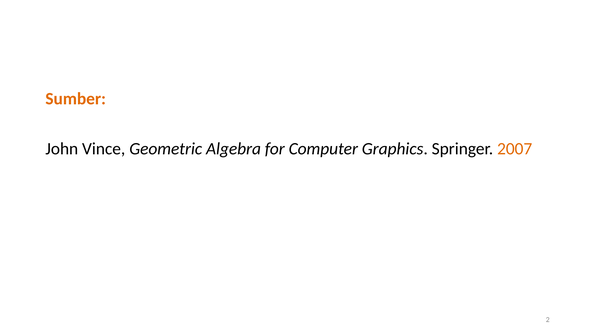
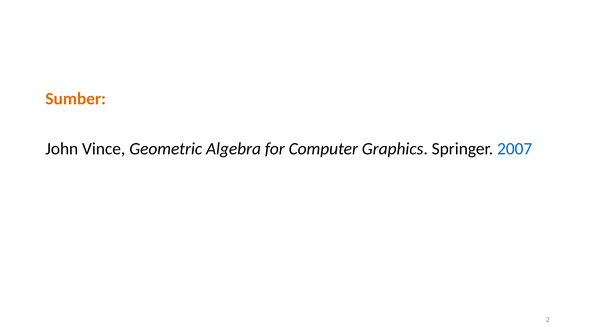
2007 colour: orange -> blue (515, 149)
